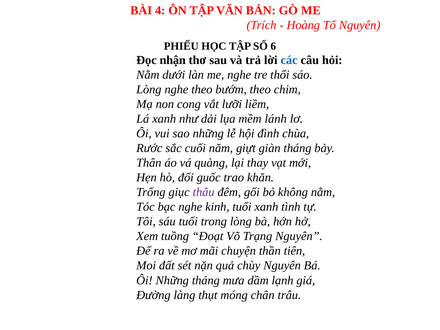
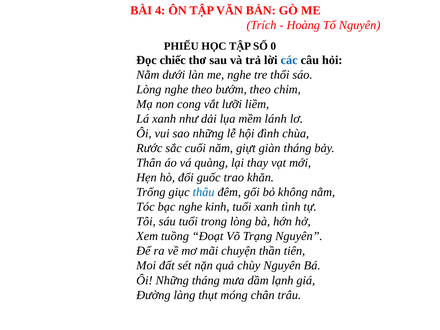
6: 6 -> 0 (273, 46)
nhận: nhận -> chiếc (173, 60)
thâu colour: purple -> blue (204, 192)
